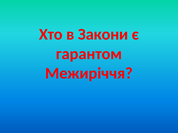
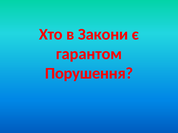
Межиріччя: Межиріччя -> Порушення (89, 74)
